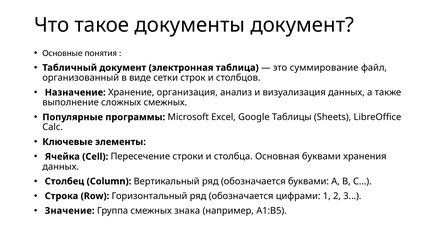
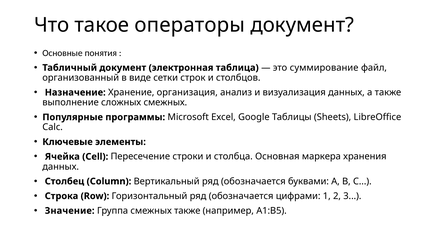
документы: документы -> операторы (190, 25)
Основная буквами: буквами -> маркера (321, 157)
смежных знака: знака -> также (187, 211)
